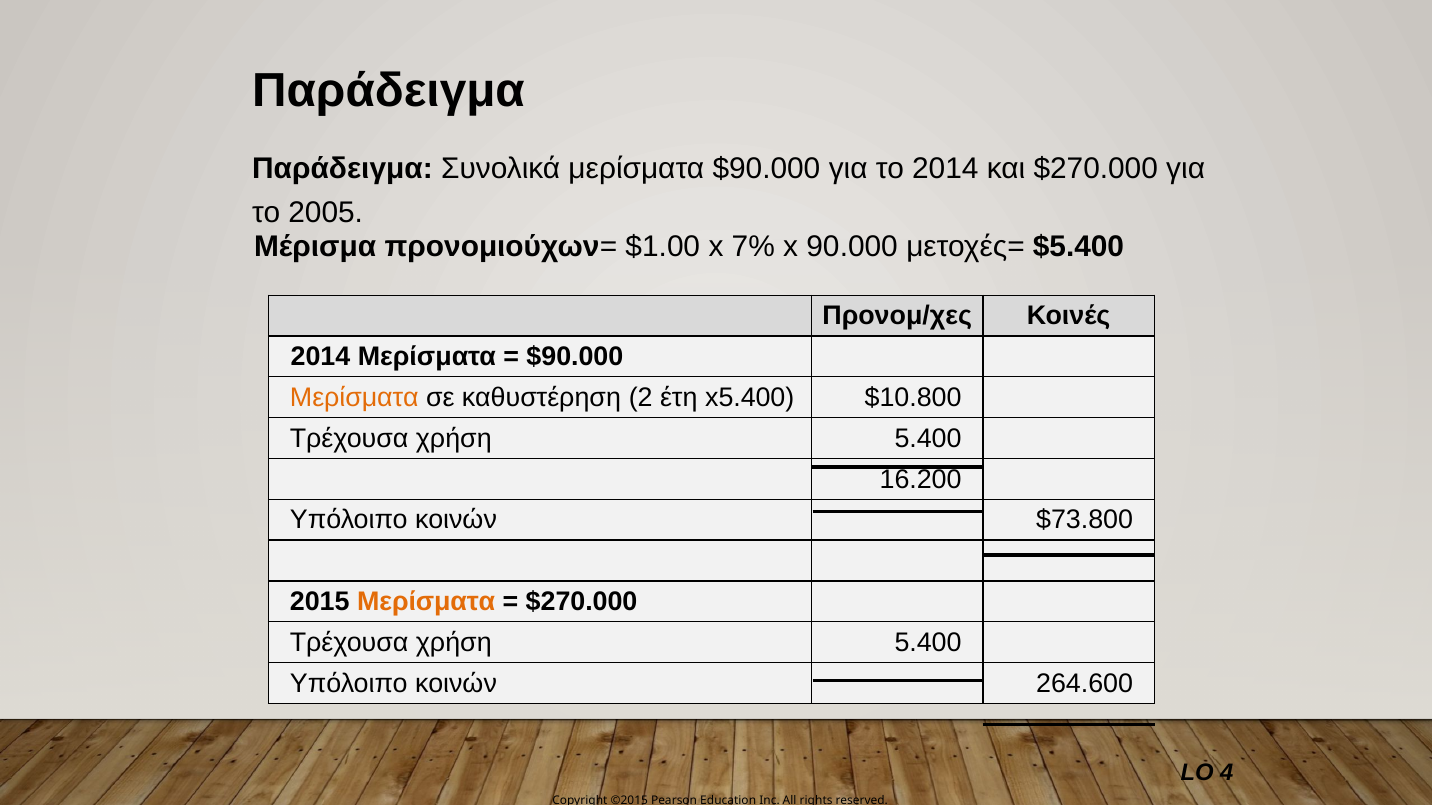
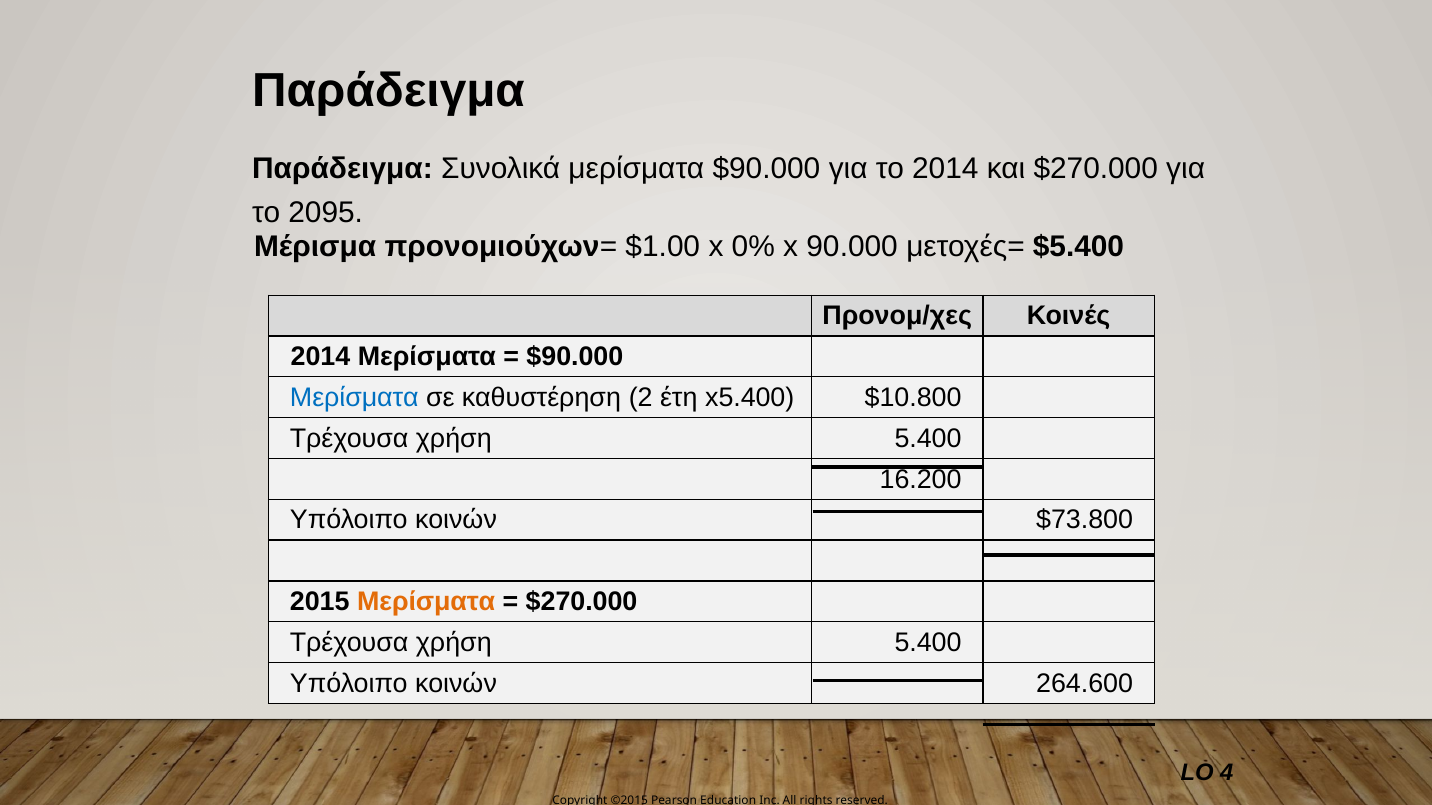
2005: 2005 -> 2095 (326, 213)
7%: 7% -> 0% (753, 247)
Μερίσματα colour: orange -> blue (354, 398)
